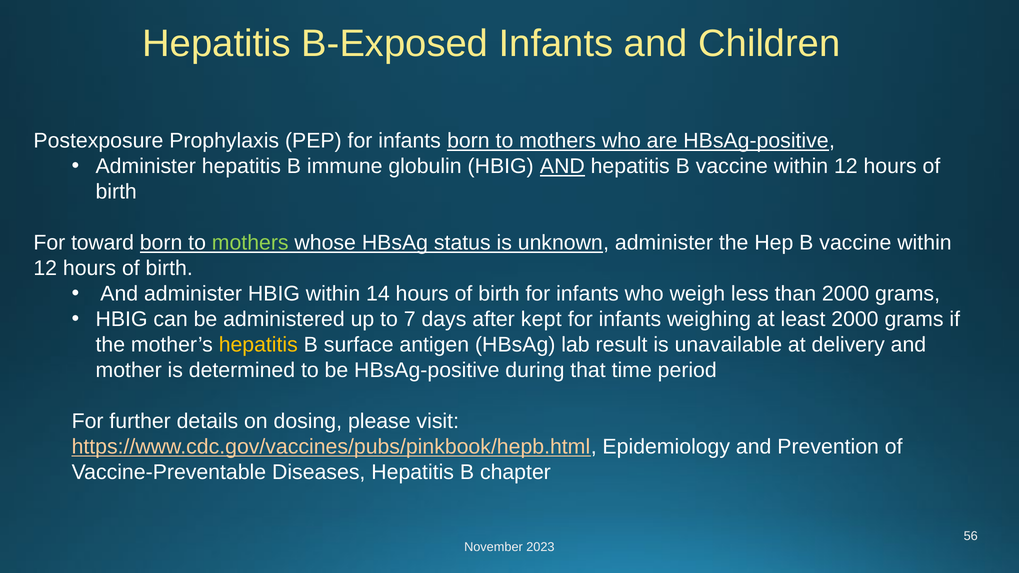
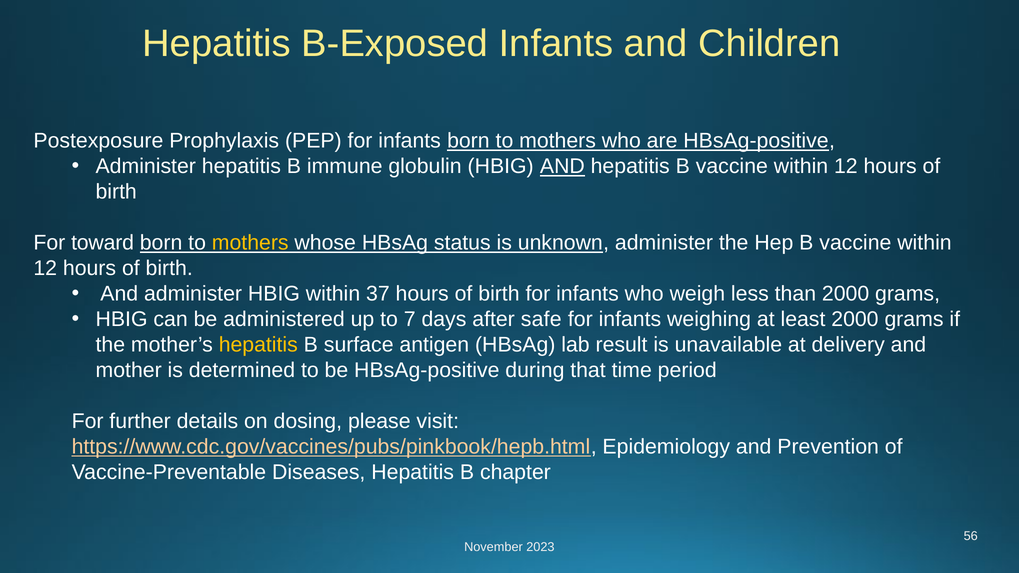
mothers colour: light green -> yellow (250, 243)
14: 14 -> 37 (378, 294)
kept: kept -> safe (541, 319)
